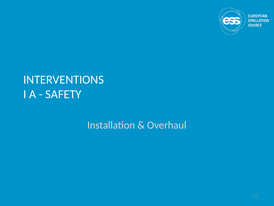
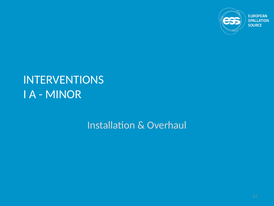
SAFETY: SAFETY -> MINOR (63, 94)
